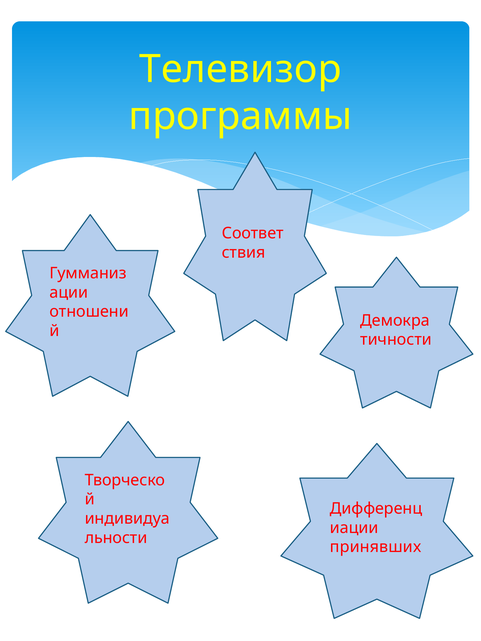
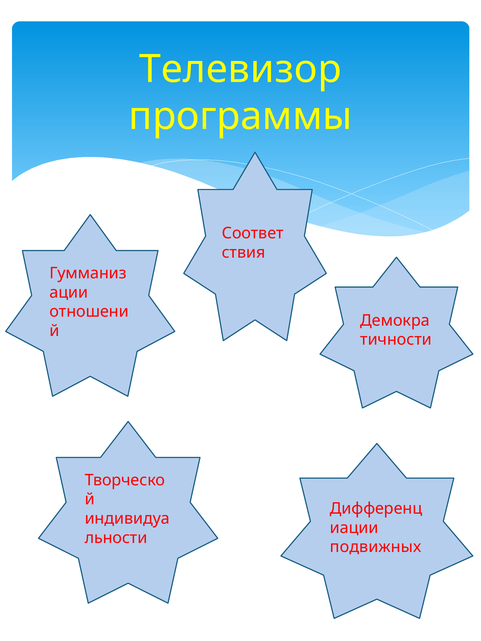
принявших: принявших -> подвижных (376, 547)
